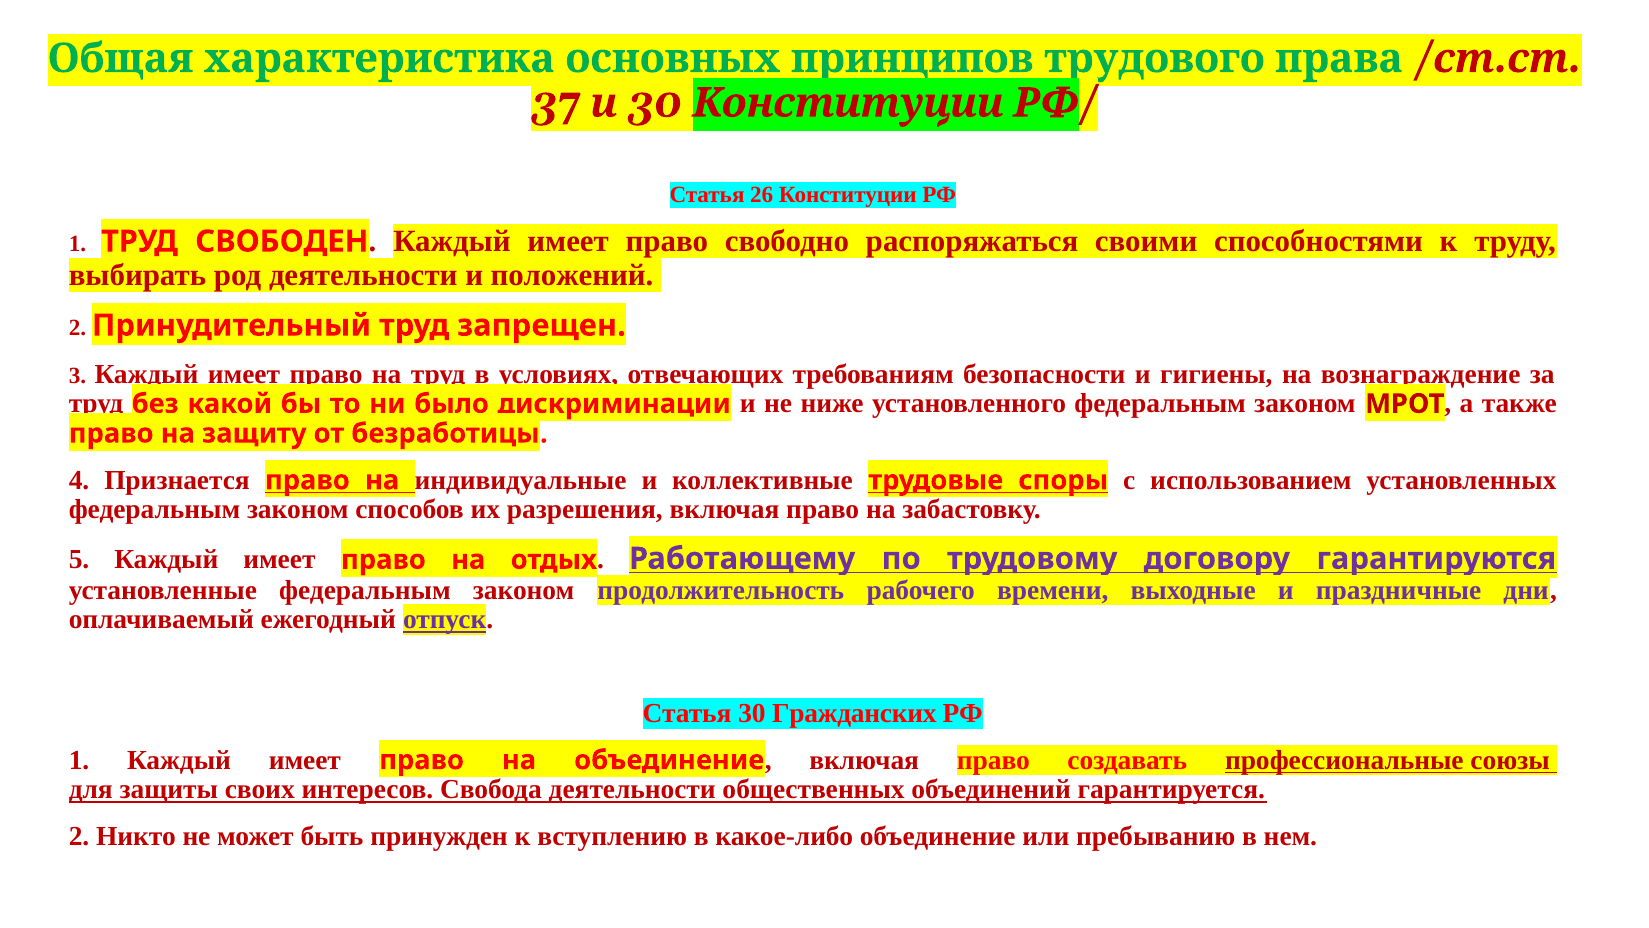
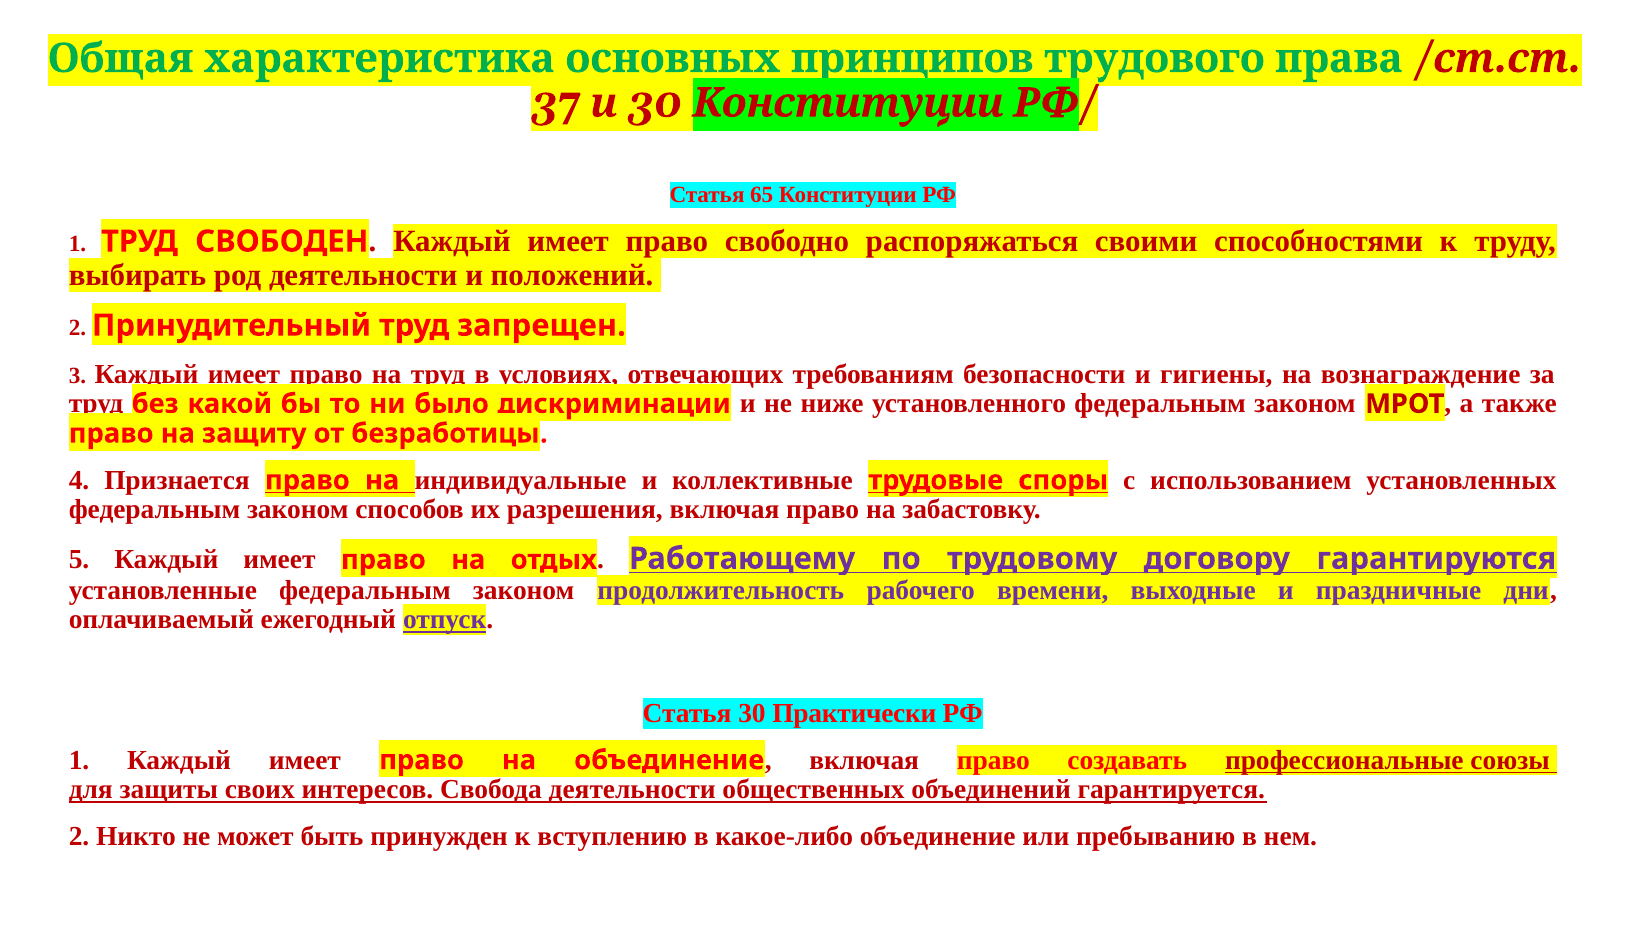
26: 26 -> 65 (762, 195)
Гражданских: Гражданских -> Практически (854, 713)
